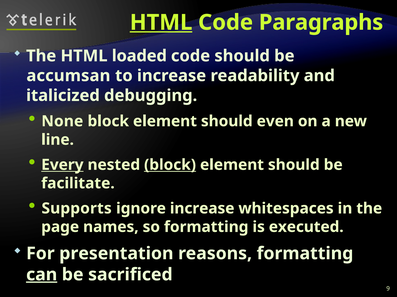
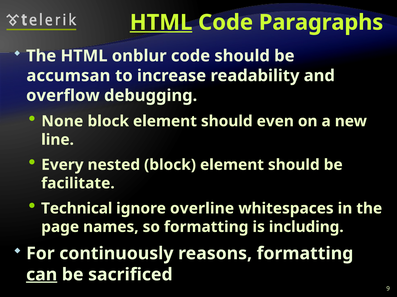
loaded: loaded -> onblur (139, 56)
italicized: italicized -> overflow (63, 96)
Every underline: present -> none (62, 165)
block underline: present -> none (170, 165)
Supports: Supports -> Technical (77, 209)
ignore increase: increase -> overline (202, 209)
executed: executed -> including (306, 227)
presentation: presentation -> continuously (116, 254)
